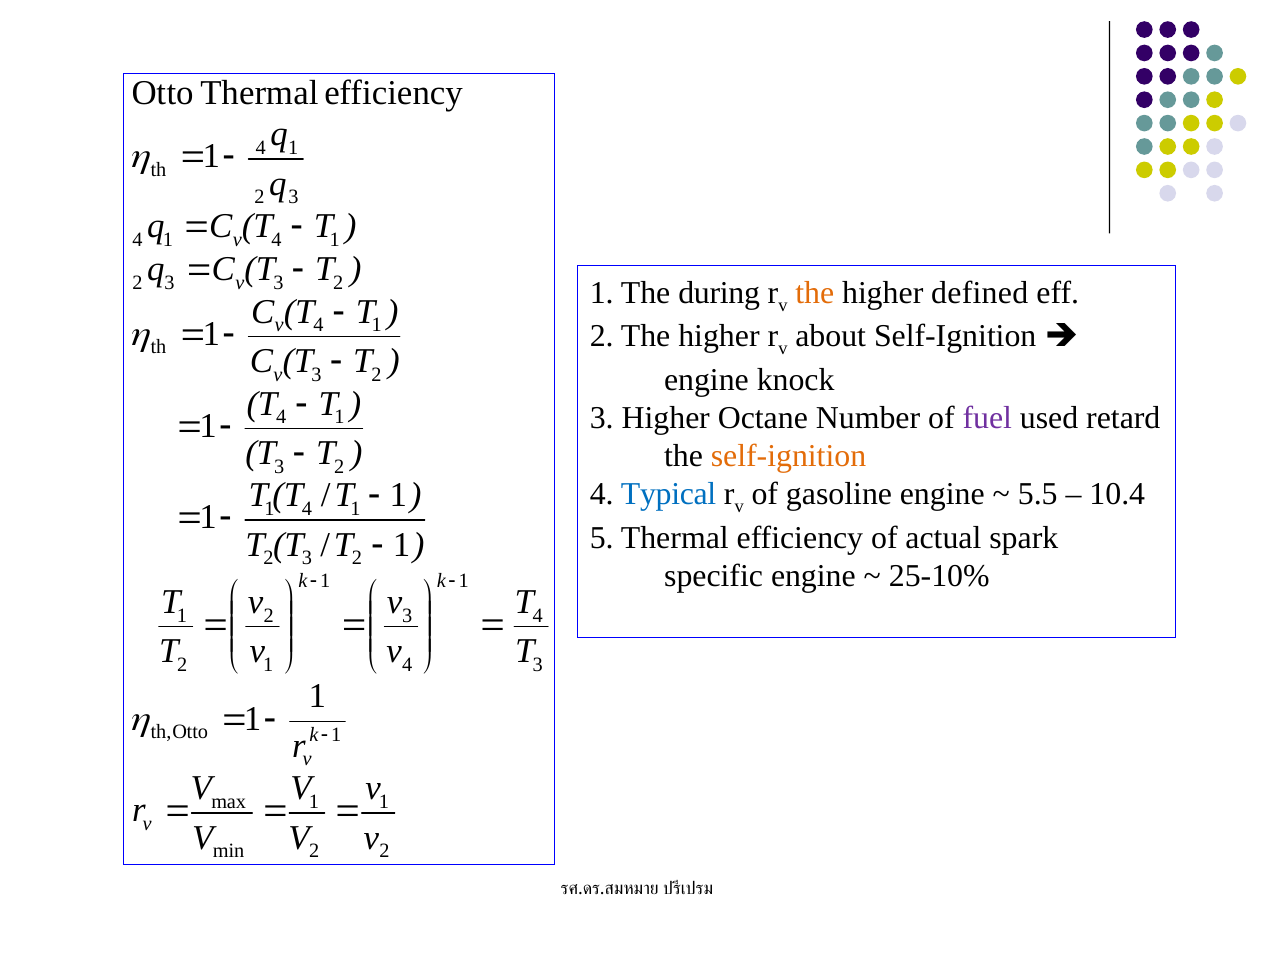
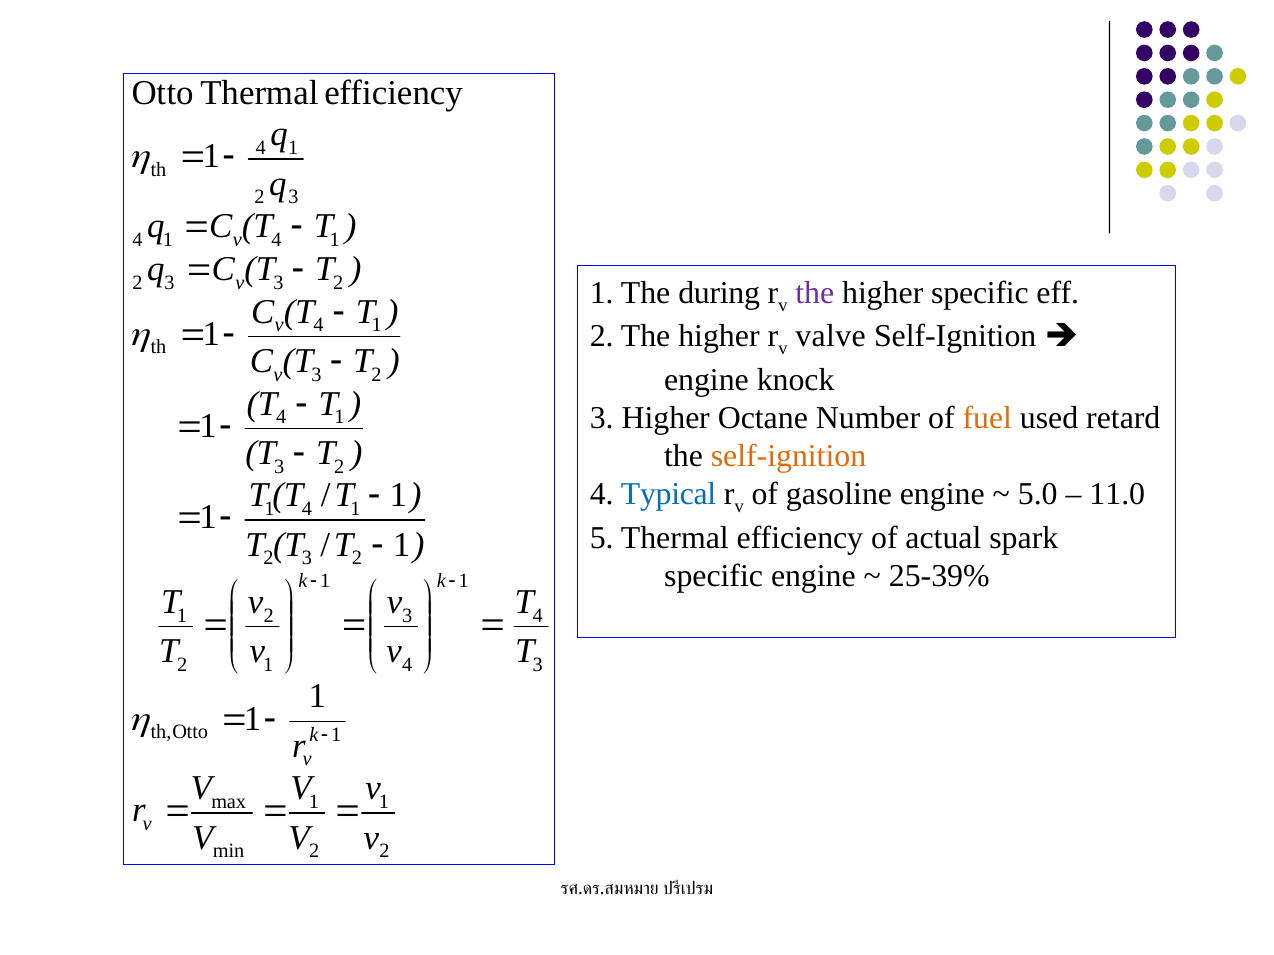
the colour: orange -> purple (815, 293)
higher defined: defined -> specific (980, 293)
about: about -> valve (831, 336)
fuel colour: purple -> orange (987, 418)
5.5: 5.5 -> 5.0 (1038, 495)
10.4: 10.4 -> 11.0 (1117, 495)
25-10%: 25-10% -> 25-39% (939, 576)
